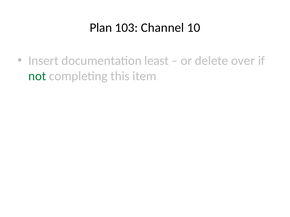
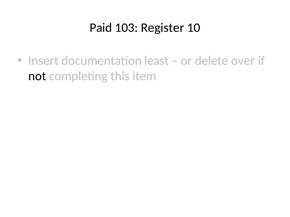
Plan: Plan -> Paid (101, 28)
Channel: Channel -> Register (162, 28)
not colour: green -> black (37, 76)
